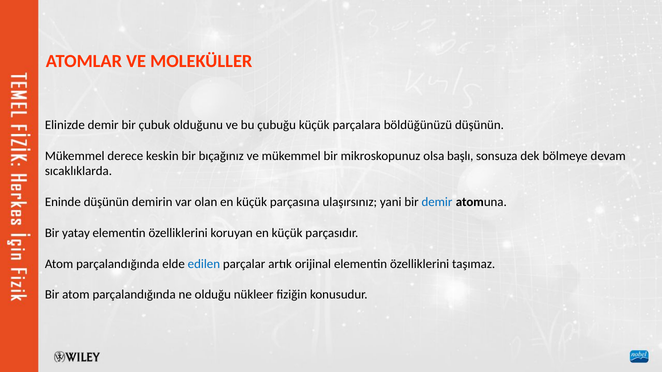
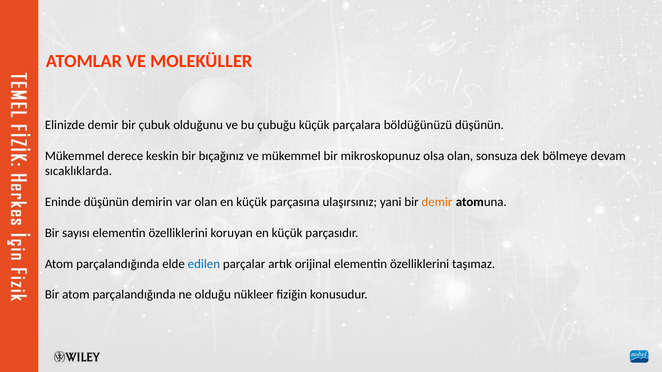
olsa başlı: başlı -> olan (460, 156)
demir colour: blue -> orange (437, 202)
yatay: yatay -> sayısı (76, 233)
